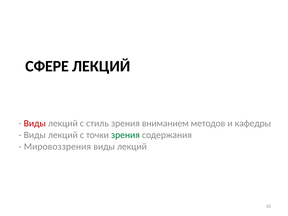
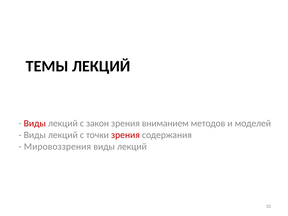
СФЕРЕ: СФЕРЕ -> ТЕМЫ (47, 66)
стиль: стиль -> закон (98, 123)
кафедры: кафедры -> моделей (253, 123)
зрения colour: green -> red (125, 135)
